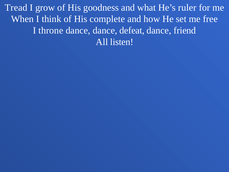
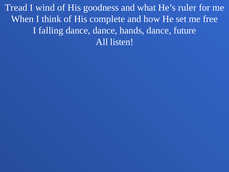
grow: grow -> wind (45, 8)
throne: throne -> falling (51, 30)
defeat: defeat -> hands (132, 30)
friend: friend -> future (185, 30)
